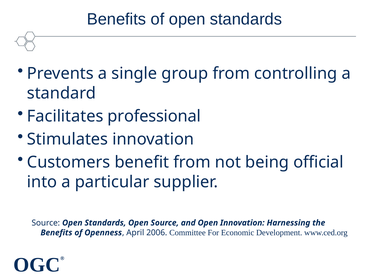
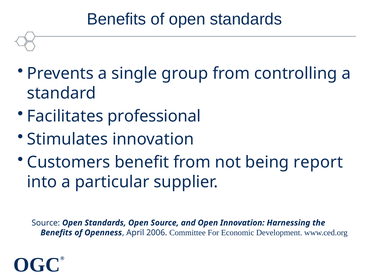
official: official -> report (318, 162)
